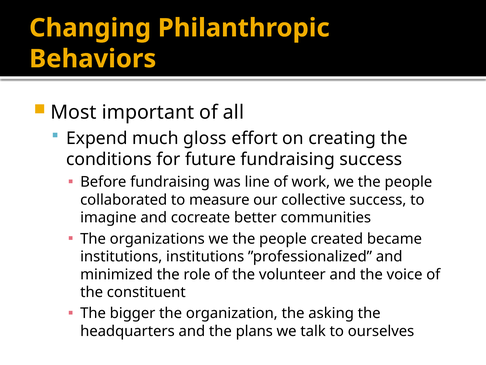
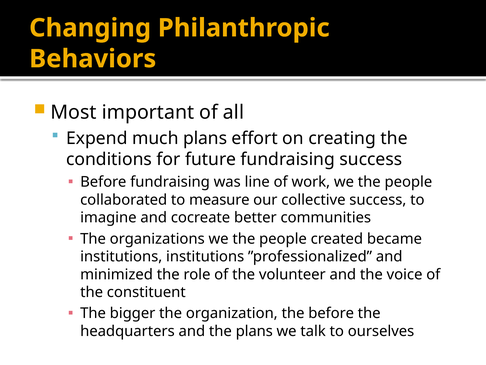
much gloss: gloss -> plans (205, 138)
the asking: asking -> before (331, 313)
